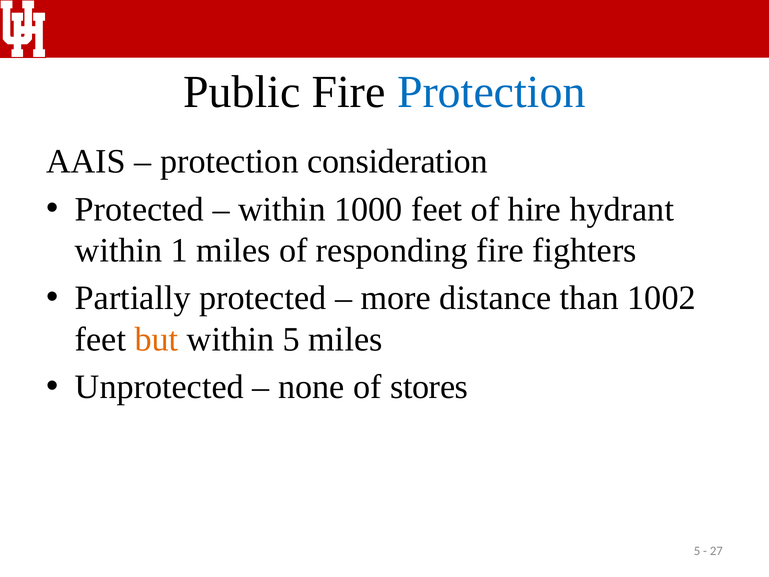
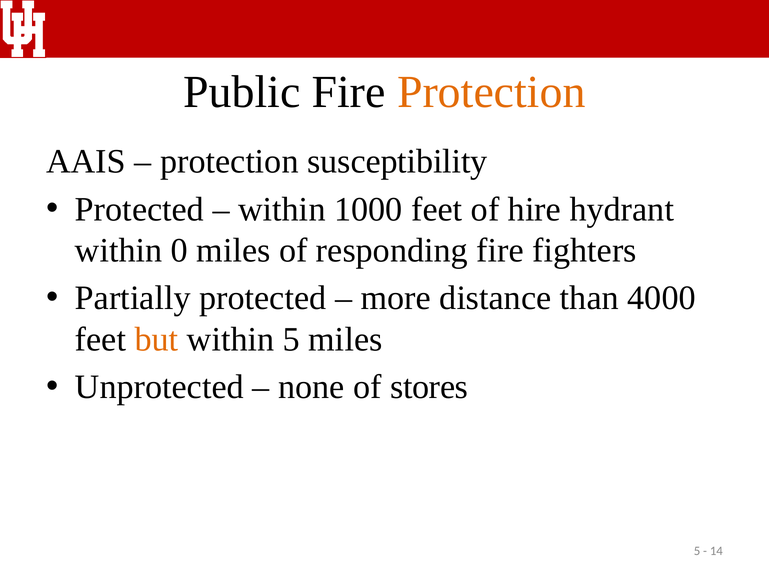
Protection colour: blue -> orange (491, 92)
consideration: consideration -> susceptibility (397, 161)
1: 1 -> 0 (179, 250)
1002: 1002 -> 4000 (662, 298)
27: 27 -> 14 (716, 551)
